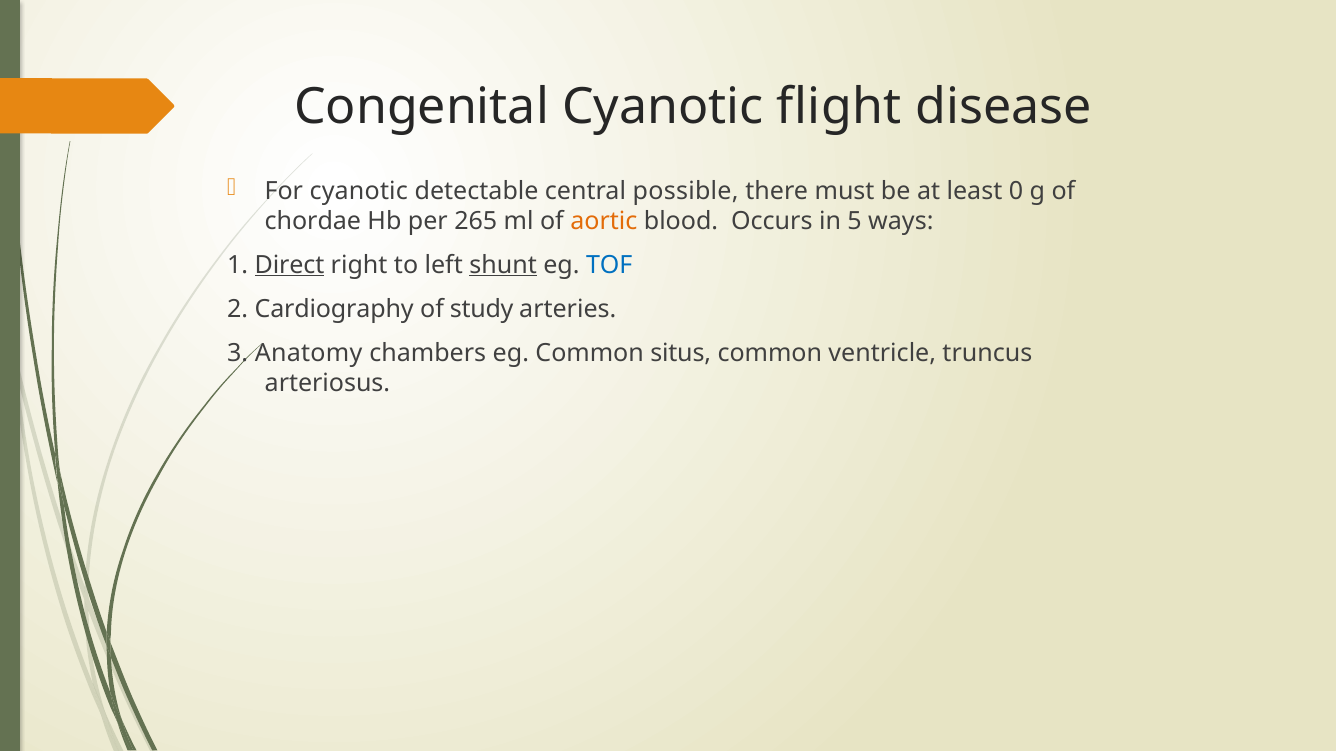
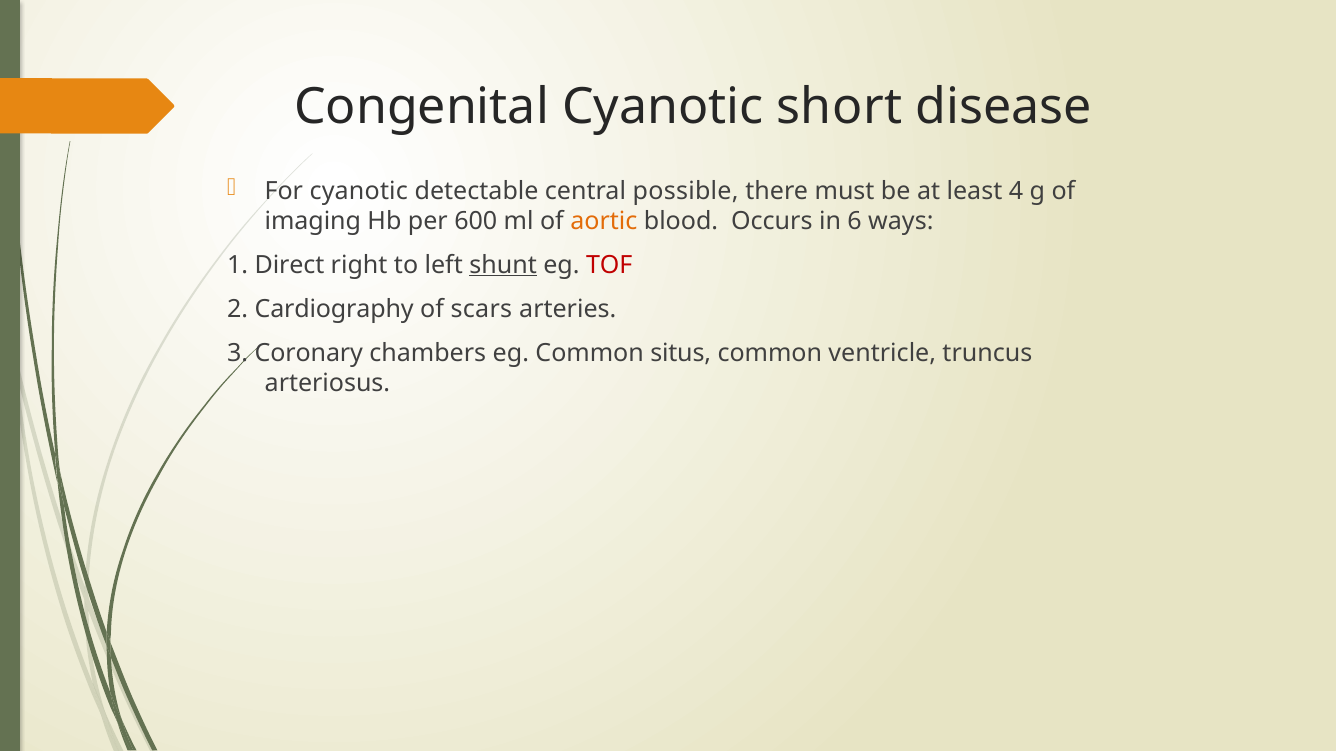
flight: flight -> short (839, 107)
0: 0 -> 4 (1016, 191)
chordae: chordae -> imaging (313, 221)
265: 265 -> 600 (476, 221)
5: 5 -> 6 (855, 221)
Direct underline: present -> none (289, 265)
TOF colour: blue -> red (609, 265)
study: study -> scars (481, 309)
Anatomy: Anatomy -> Coronary (309, 353)
